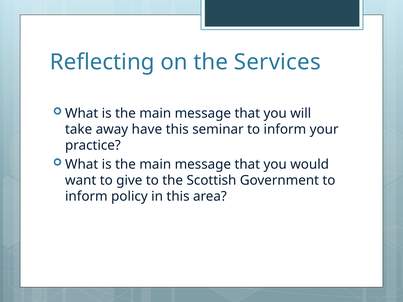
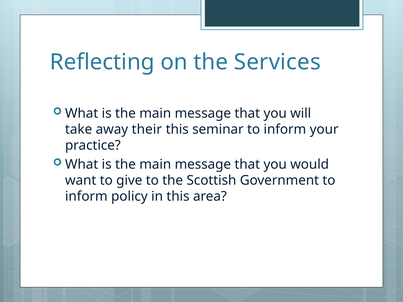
have: have -> their (147, 130)
